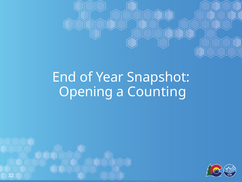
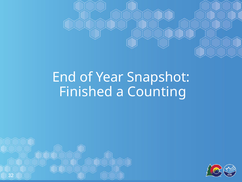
Opening: Opening -> Finished (86, 92)
